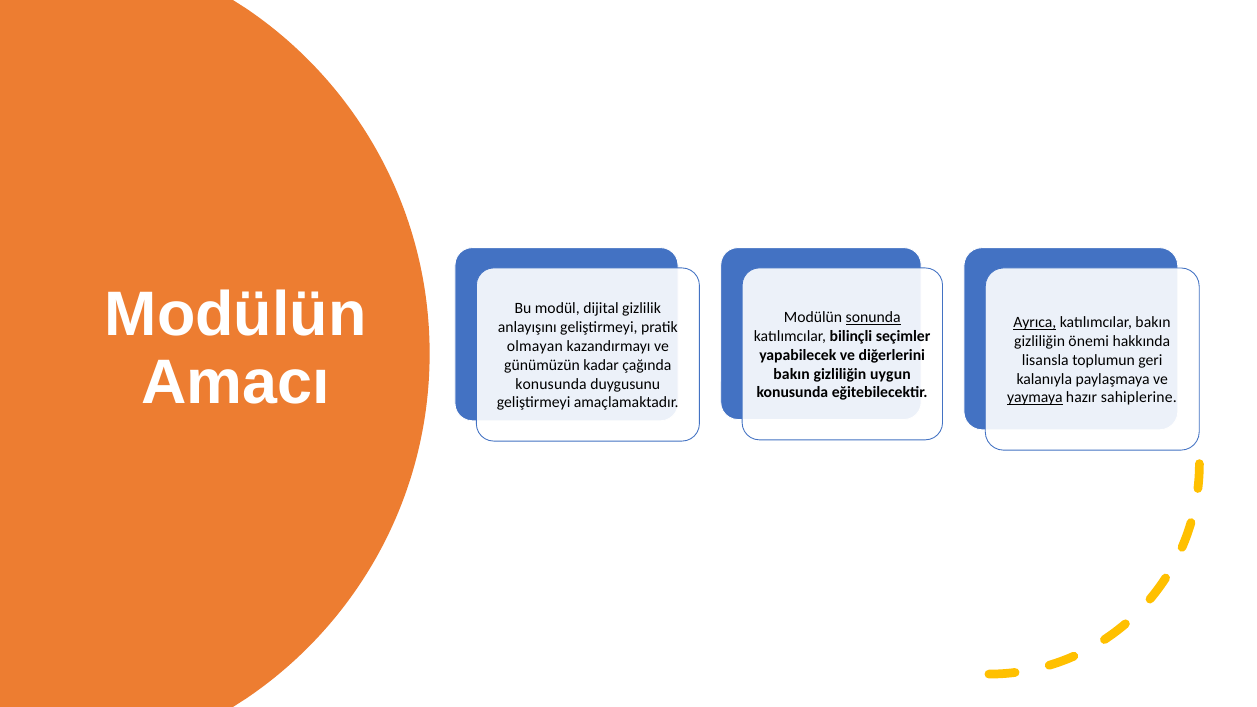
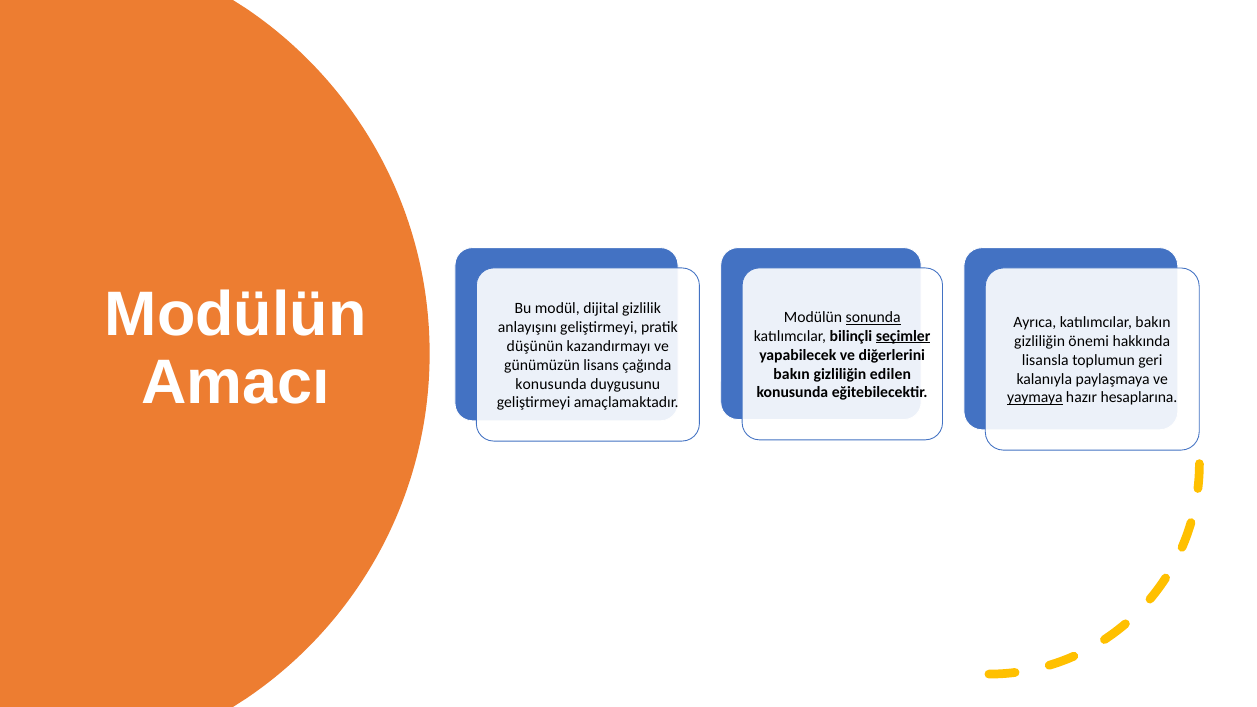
Ayrıca underline: present -> none (1035, 322)
seçimler underline: none -> present (903, 336)
olmayan: olmayan -> düşünün (535, 346)
kadar: kadar -> lisans (601, 365)
uygun: uygun -> edilen (890, 374)
sahiplerine: sahiplerine -> hesaplarına (1139, 398)
